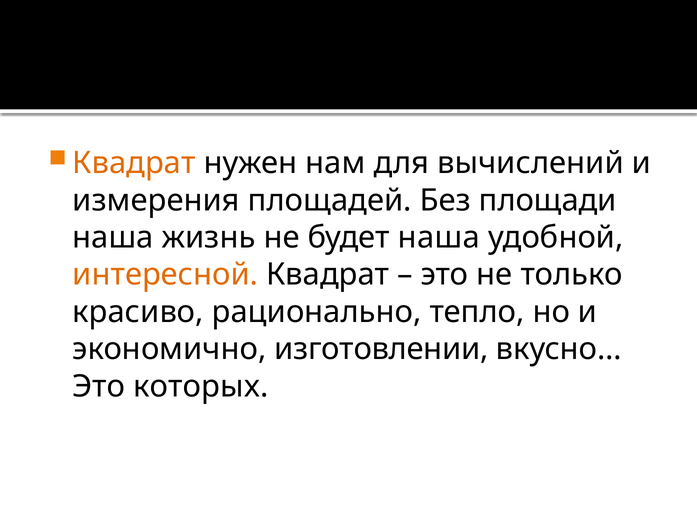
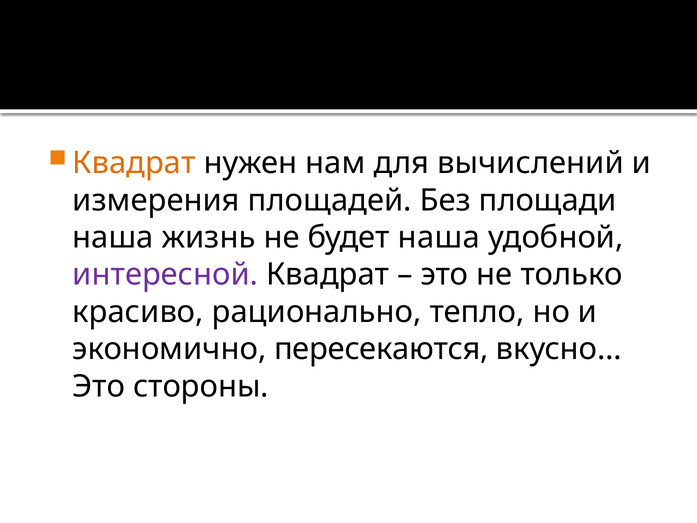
интересной colour: orange -> purple (165, 275)
изготовлении: изготовлении -> пересекаются (381, 349)
которых: которых -> стороны (201, 386)
